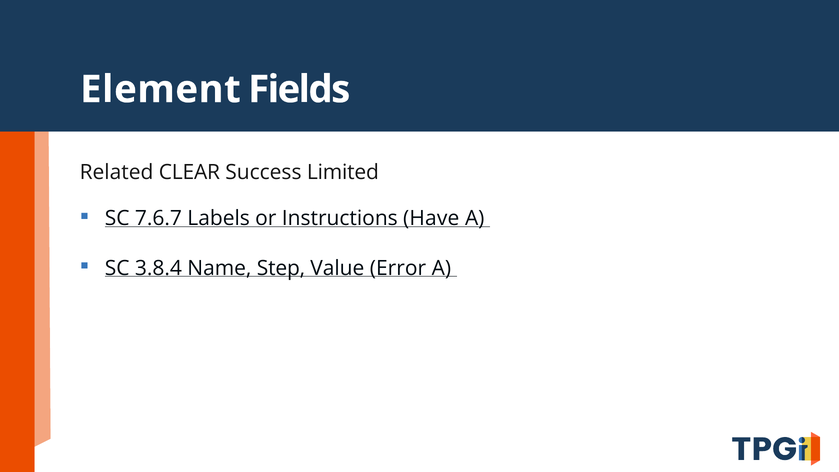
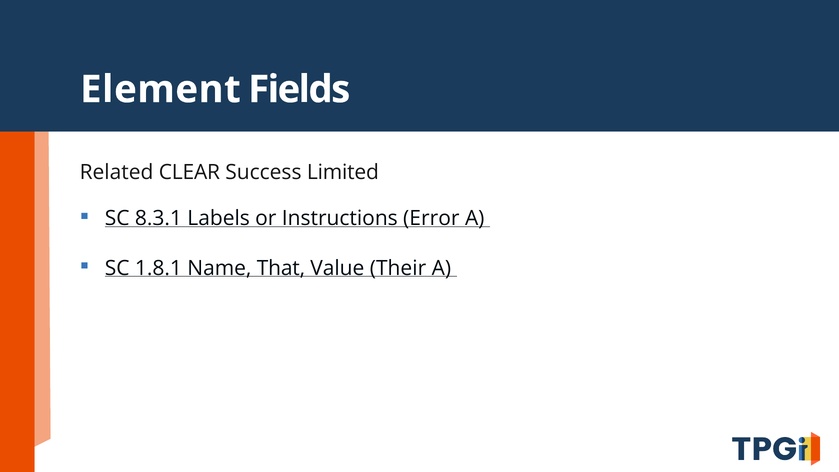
7.6.7: 7.6.7 -> 8.3.1 (158, 218)
Have: Have -> Error (431, 218)
3.8.4: 3.8.4 -> 1.8.1 (158, 268)
Step: Step -> That (281, 268)
Error: Error -> Their (398, 268)
